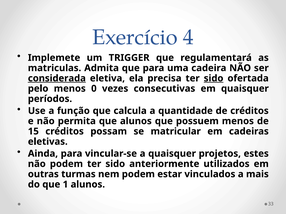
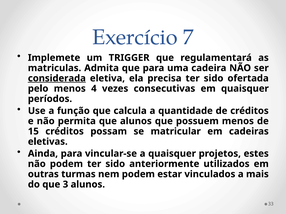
4: 4 -> 7 (188, 37)
sido underline: present -> none (214, 78)
0: 0 -> 4 (94, 89)
1: 1 -> 3 (65, 185)
